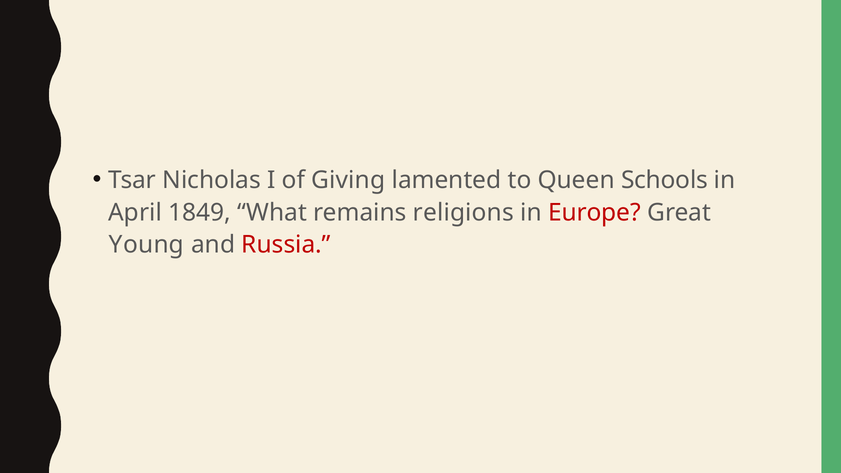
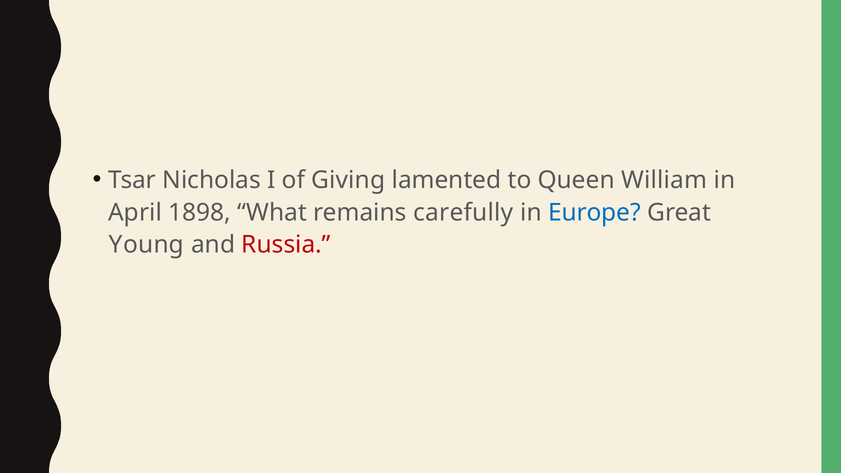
Schools: Schools -> William (664, 180)
1849: 1849 -> 1898 (200, 212)
religions: religions -> carefully (463, 212)
Europe colour: red -> blue (594, 212)
